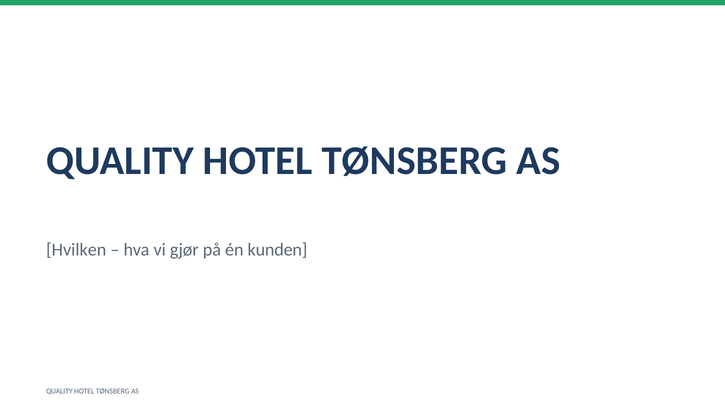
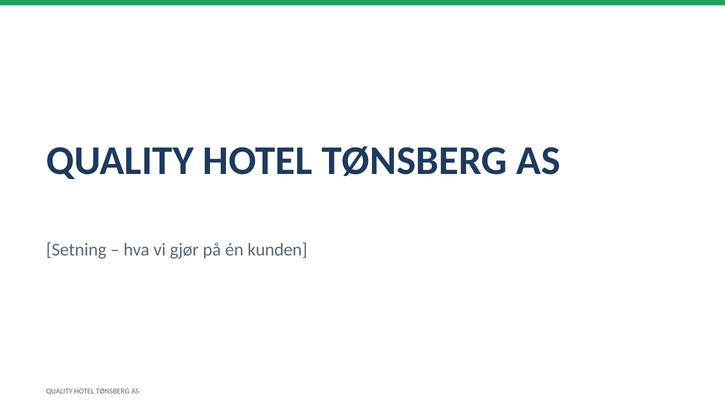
Hvilken: Hvilken -> Setning (76, 250)
